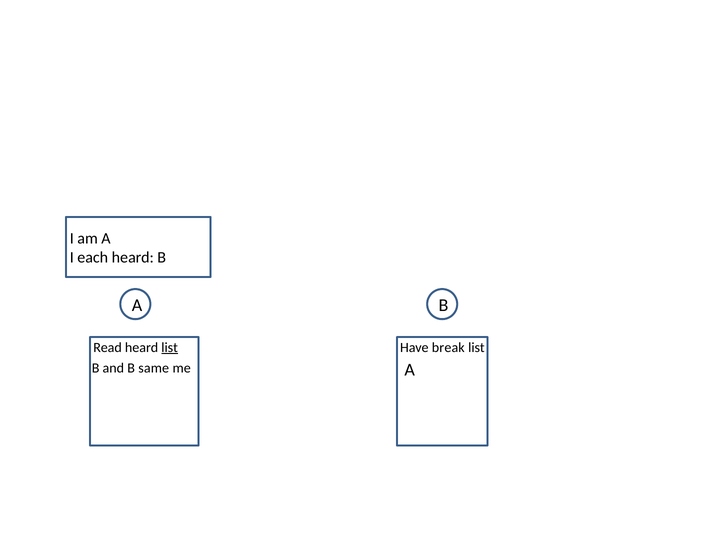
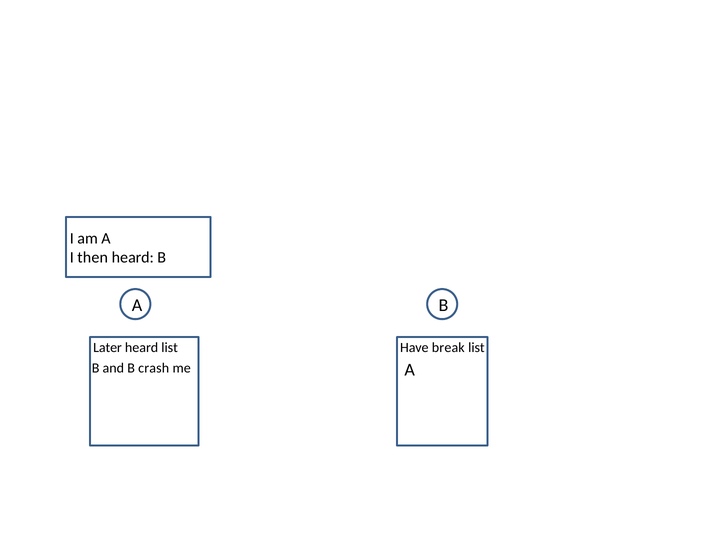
each: each -> then (93, 257)
Read: Read -> Later (108, 347)
list underline: present -> none (170, 347)
same: same -> crash (154, 368)
